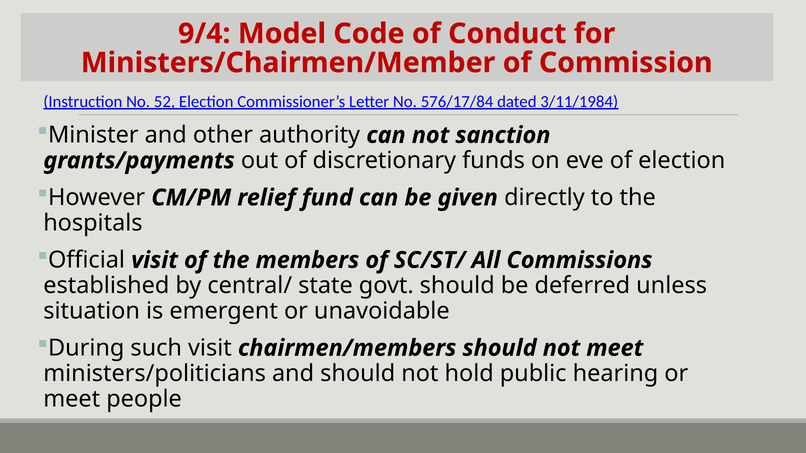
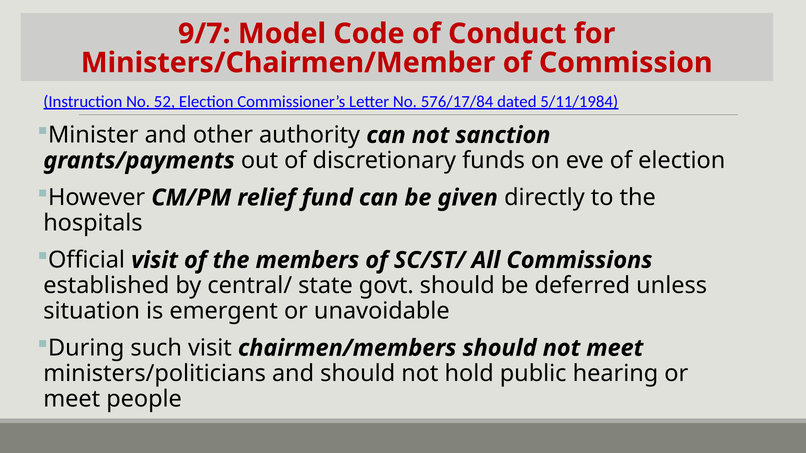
9/4: 9/4 -> 9/7 (204, 34)
3/11/1984: 3/11/1984 -> 5/11/1984 (579, 102)
